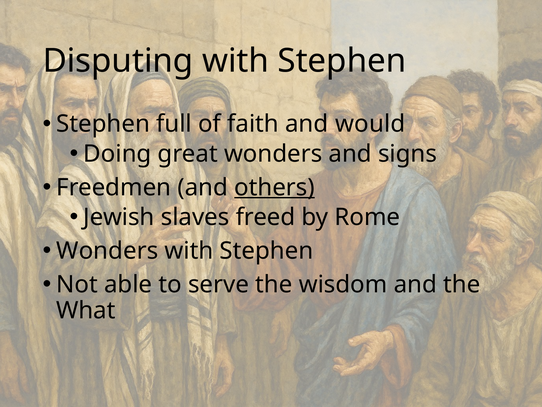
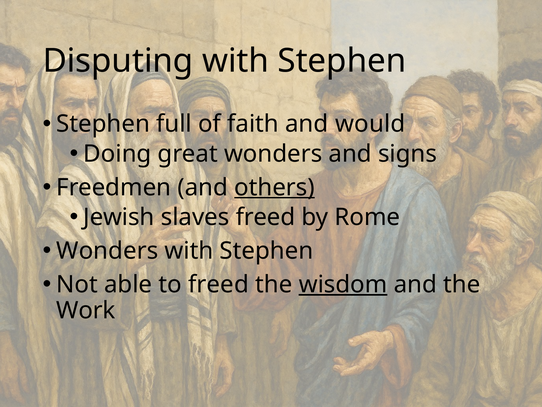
to serve: serve -> freed (218, 284)
wisdom underline: none -> present (343, 284)
What: What -> Work (86, 310)
